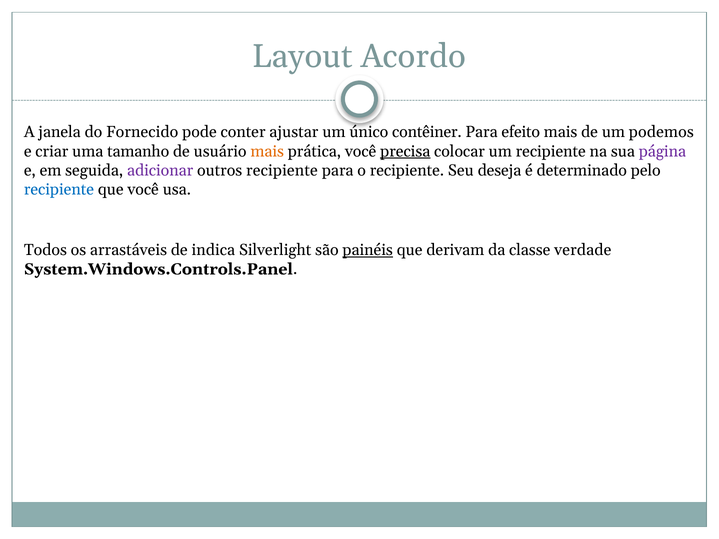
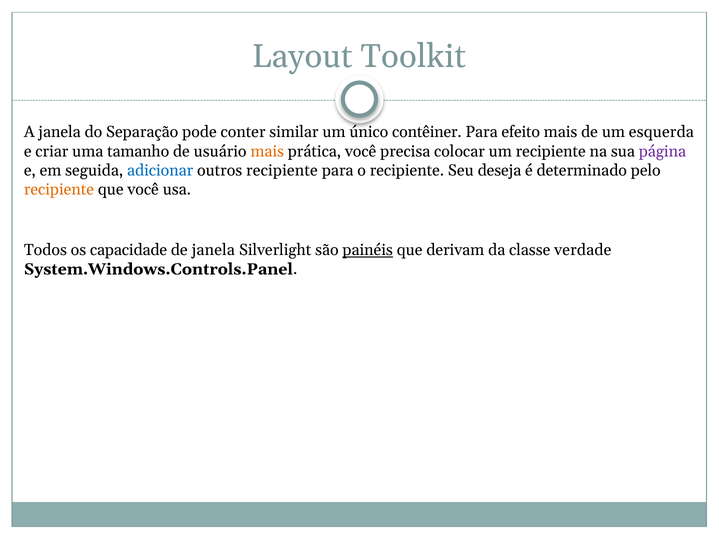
Acordo: Acordo -> Toolkit (413, 57)
Fornecido: Fornecido -> Separação (142, 132)
ajustar: ajustar -> similar (294, 132)
podemos: podemos -> esquerda (661, 132)
precisa underline: present -> none (405, 151)
adicionar colour: purple -> blue (160, 170)
recipiente colour: blue -> orange (59, 190)
arrastáveis: arrastáveis -> capacidade (129, 250)
de indica: indica -> janela (213, 250)
